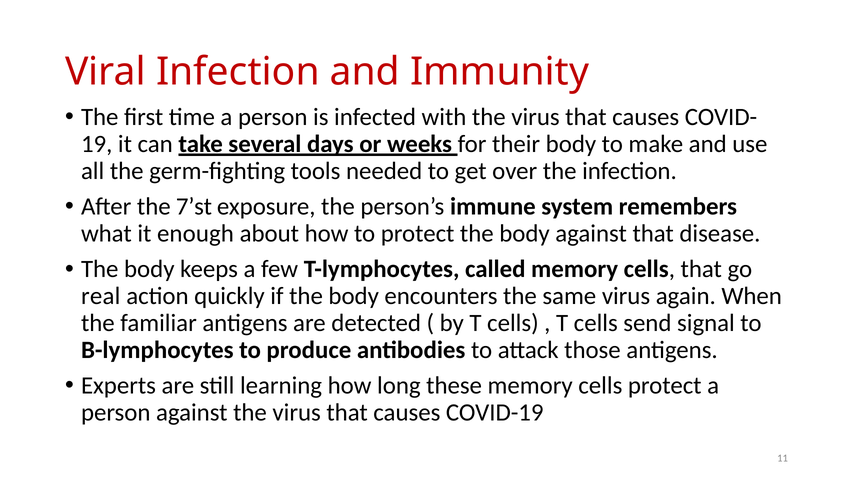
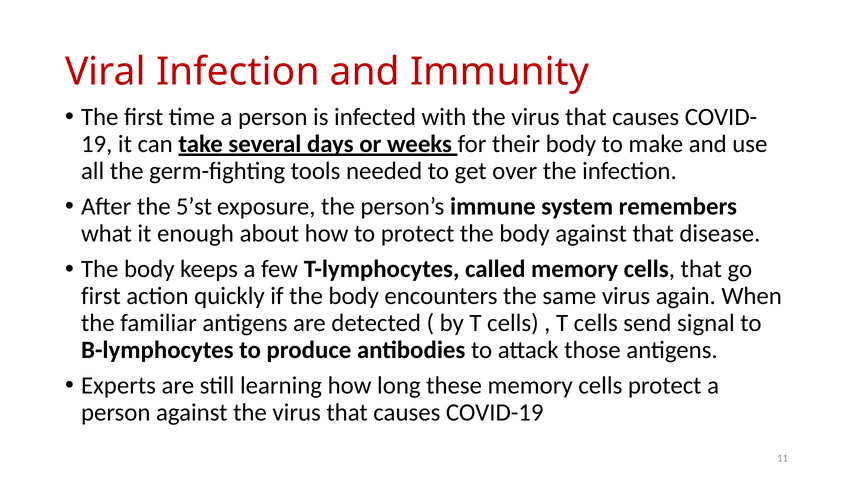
7’st: 7’st -> 5’st (194, 207)
real: real -> first (101, 296)
